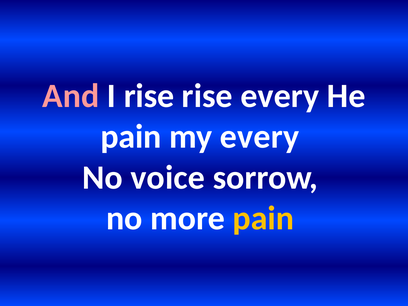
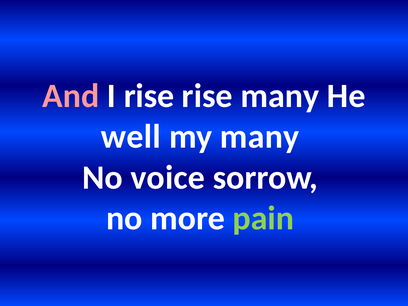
rise every: every -> many (280, 96)
pain: pain -> well (131, 137)
my every: every -> many (260, 137)
pain colour: yellow -> light green (263, 218)
